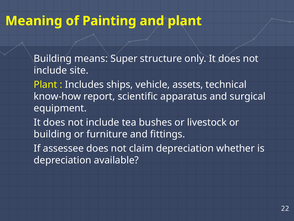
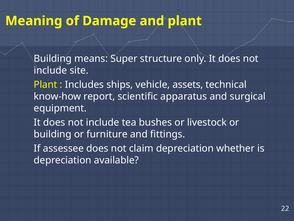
Painting: Painting -> Damage (109, 21)
